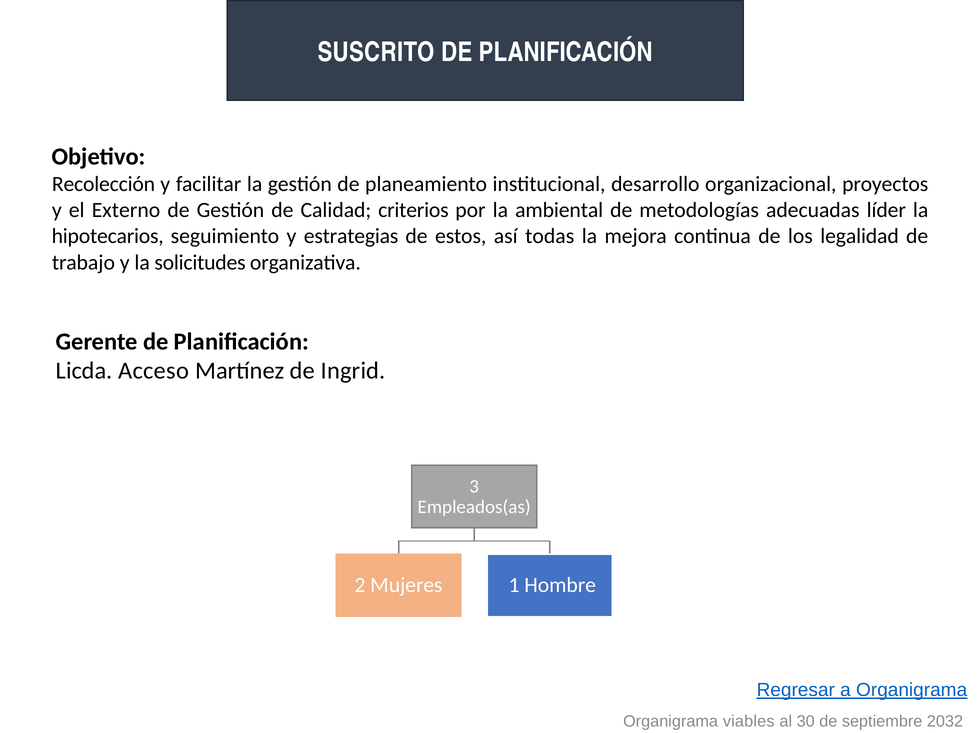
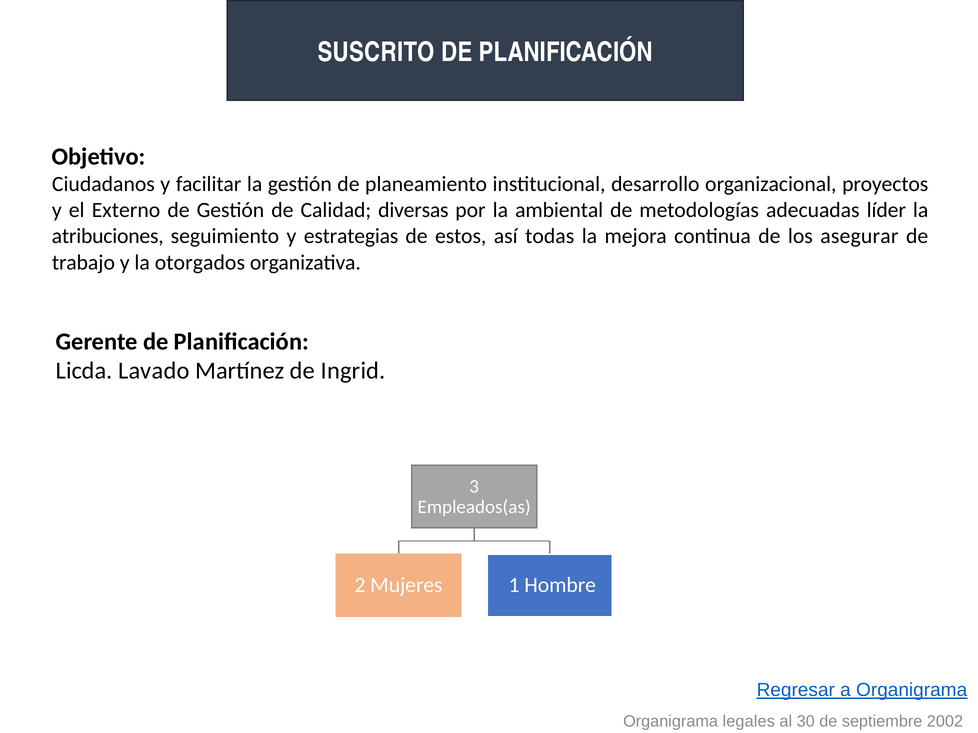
Recolección: Recolección -> Ciudadanos (103, 184)
criterios: criterios -> diversas (413, 210)
hipotecarios: hipotecarios -> atribuciones (108, 236)
legalidad: legalidad -> asegurar (859, 236)
solicitudes: solicitudes -> otorgados (200, 263)
Acceso: Acceso -> Lavado (154, 371)
viables: viables -> legales (749, 722)
2032: 2032 -> 2002 (945, 722)
